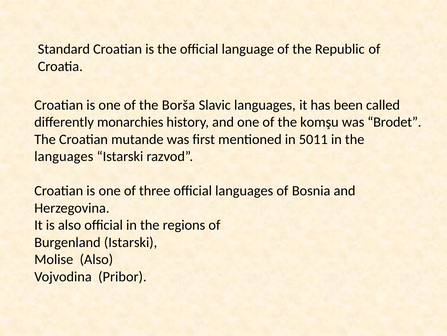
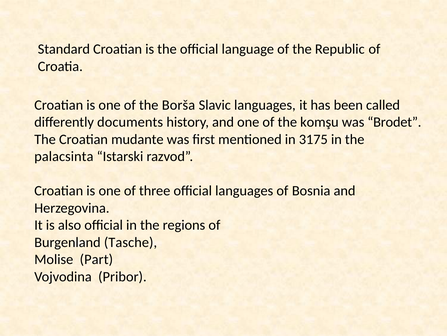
monarchies: monarchies -> documents (130, 122)
mutande: mutande -> mudante (137, 139)
5011: 5011 -> 3175 (313, 139)
languages: languages -> palacsinta (64, 156)
Burgenland Istarski: Istarski -> Tasche (131, 242)
Molise Also: Also -> Part (96, 259)
